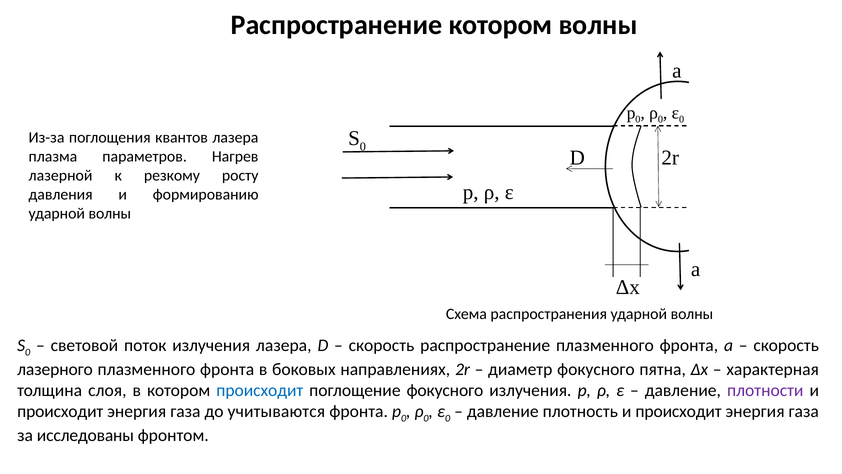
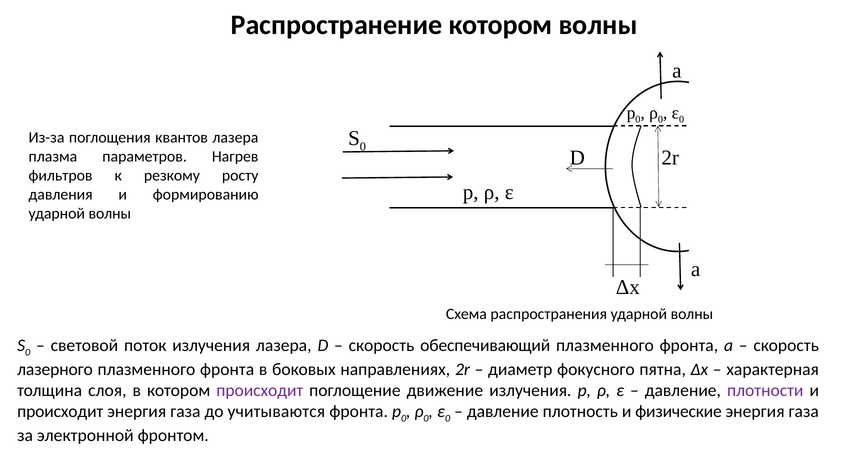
лазерной: лазерной -> фильтров (61, 175)
скорость распространение: распространение -> обеспечивающий (485, 345)
происходит colour: blue -> purple (260, 390)
поглощение фокусного: фокусного -> движение (445, 390)
плотность и происходит: происходит -> физические (679, 411)
исследованы: исследованы -> электронной (85, 435)
